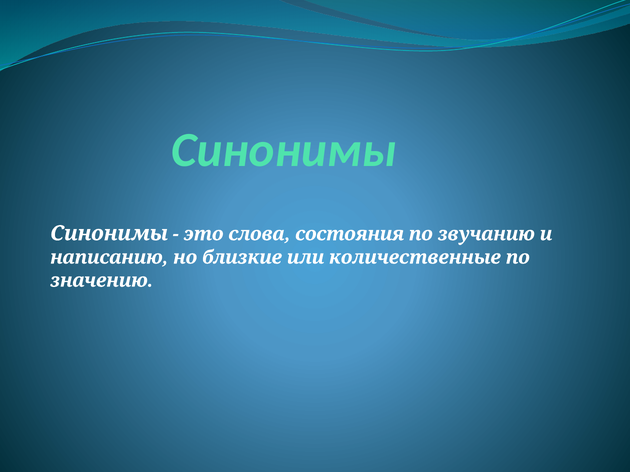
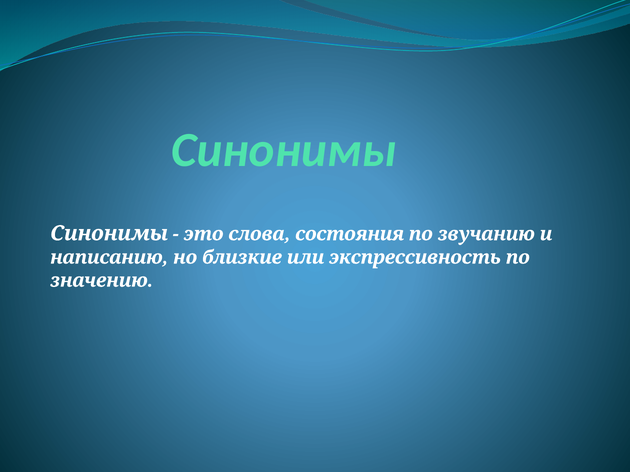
количественные: количественные -> экспрессивность (415, 258)
